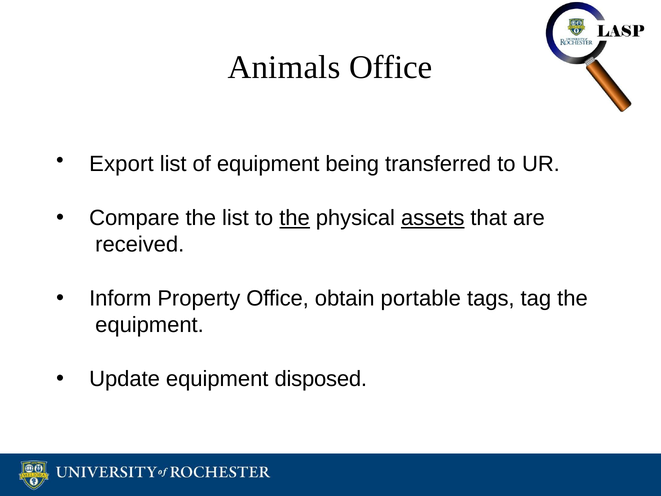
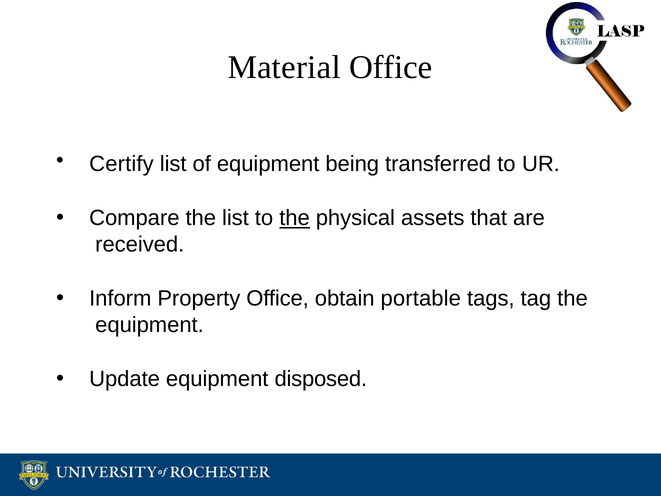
Animals: Animals -> Material (284, 67)
Export: Export -> Certify (121, 164)
assets underline: present -> none (433, 218)
